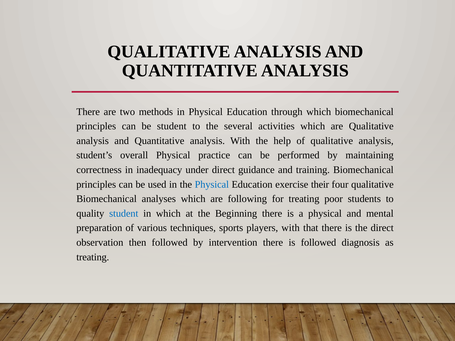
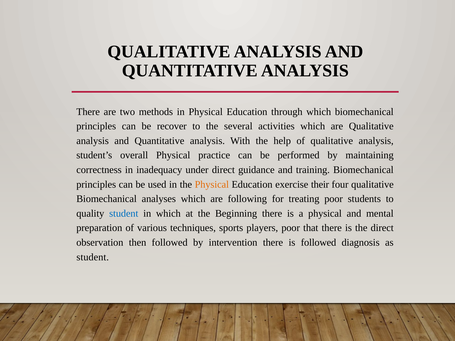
be student: student -> recover (172, 126)
Physical colour: blue -> orange (212, 184)
players with: with -> poor (291, 228)
treating: treating -> student (93, 257)
